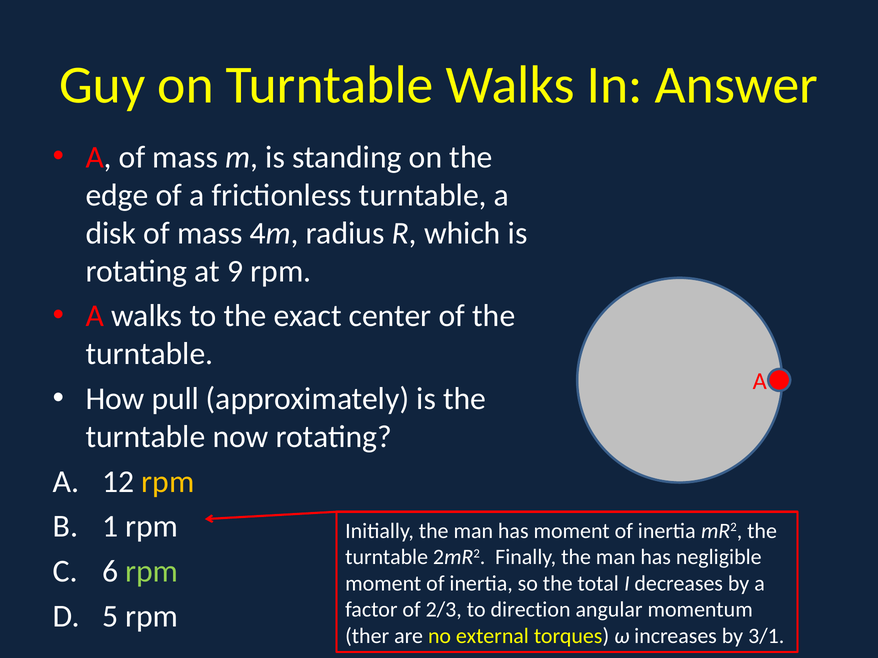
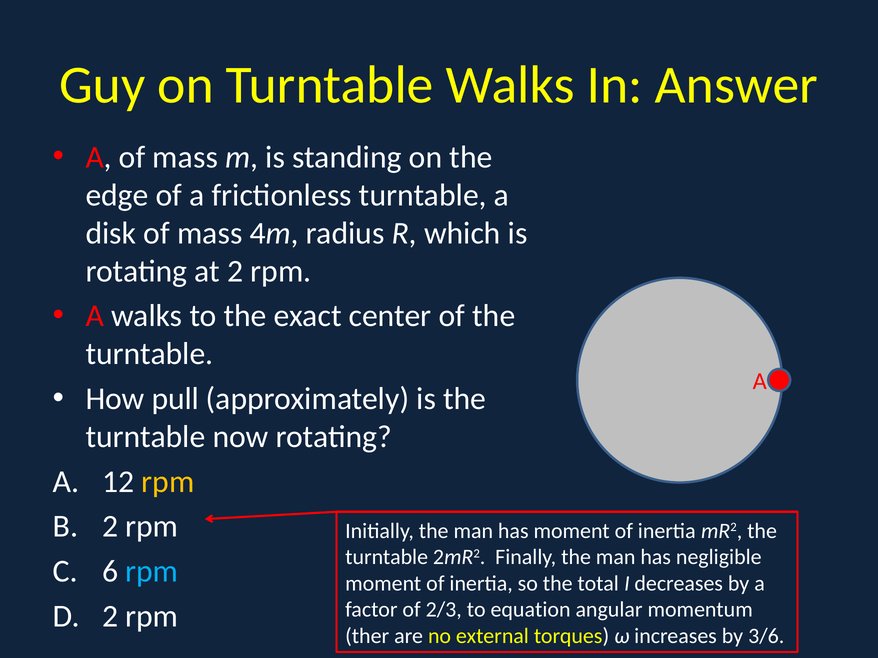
at 9: 9 -> 2 (235, 271)
1: 1 -> 2 (110, 527)
rpm colour: light green -> light blue (152, 572)
direction: direction -> equation (531, 610)
5: 5 -> 2 (110, 617)
3/1: 3/1 -> 3/6 (766, 637)
